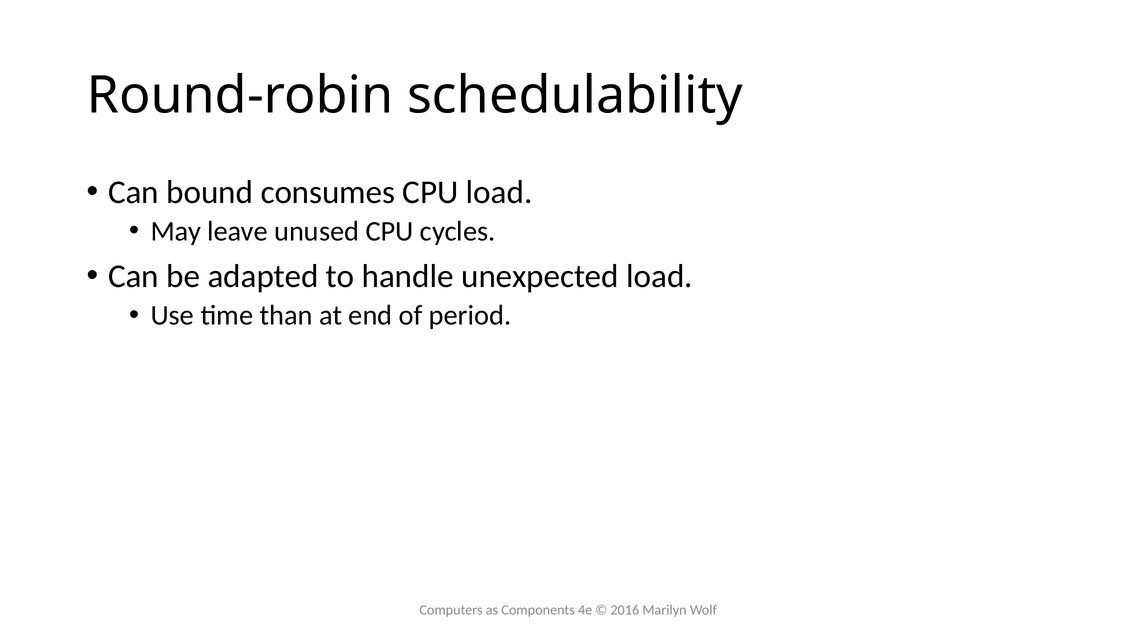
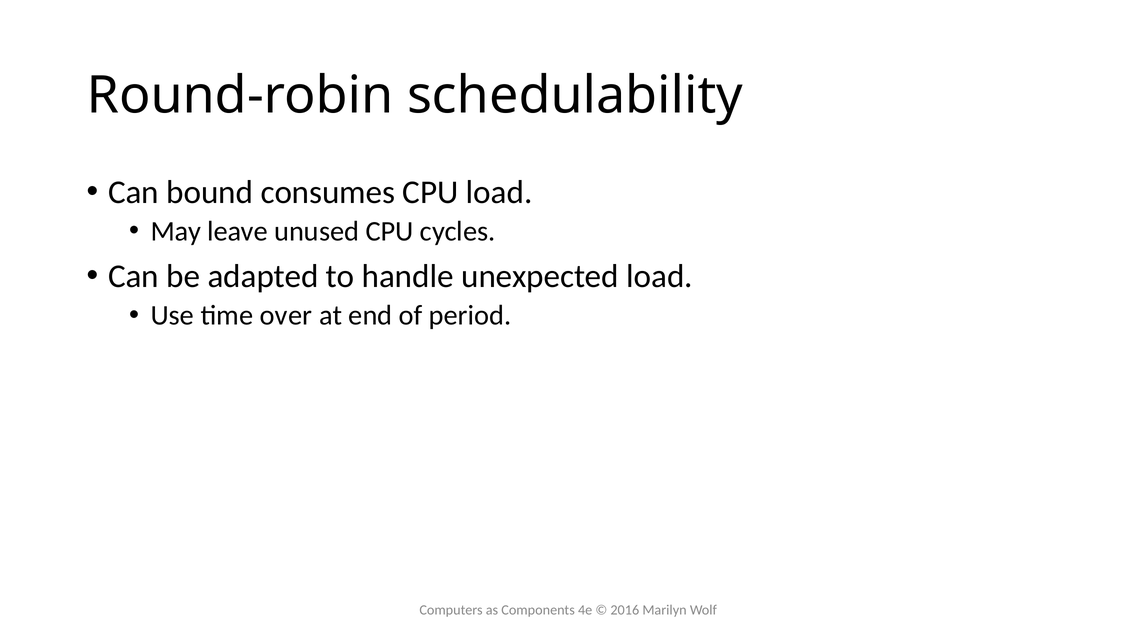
than: than -> over (286, 316)
